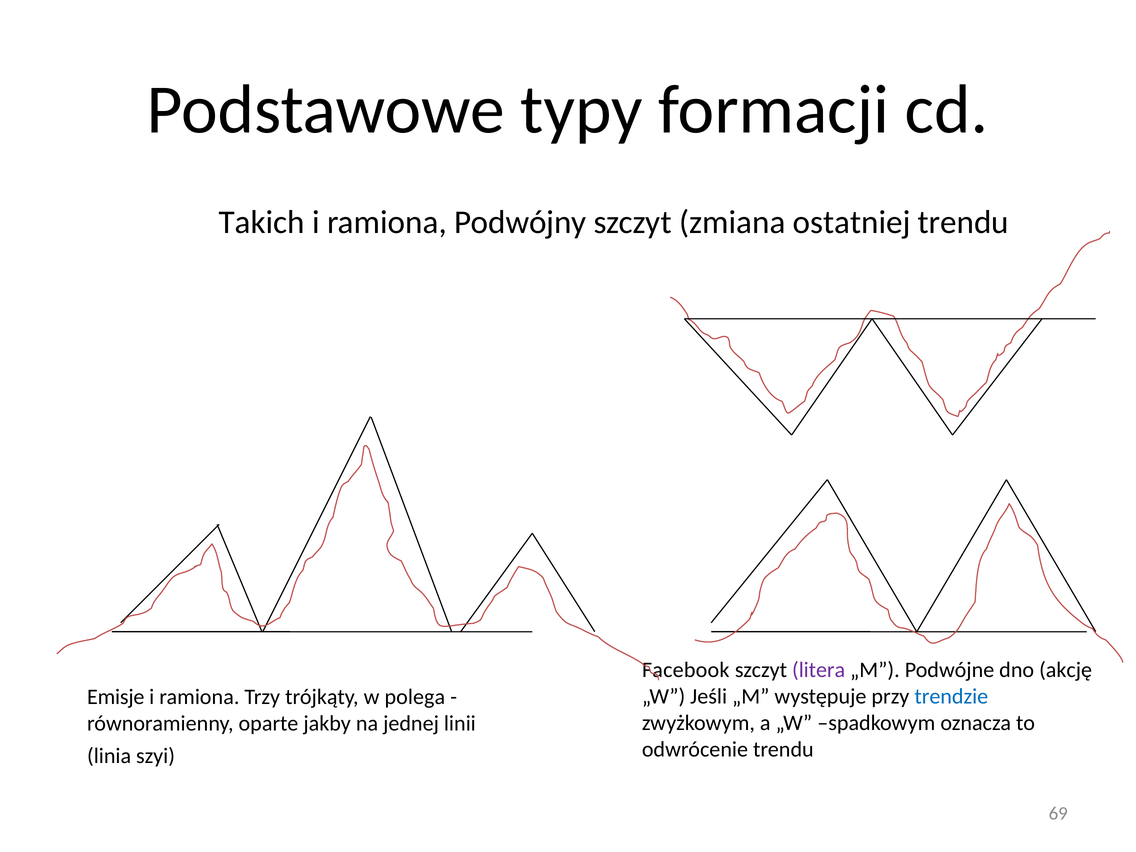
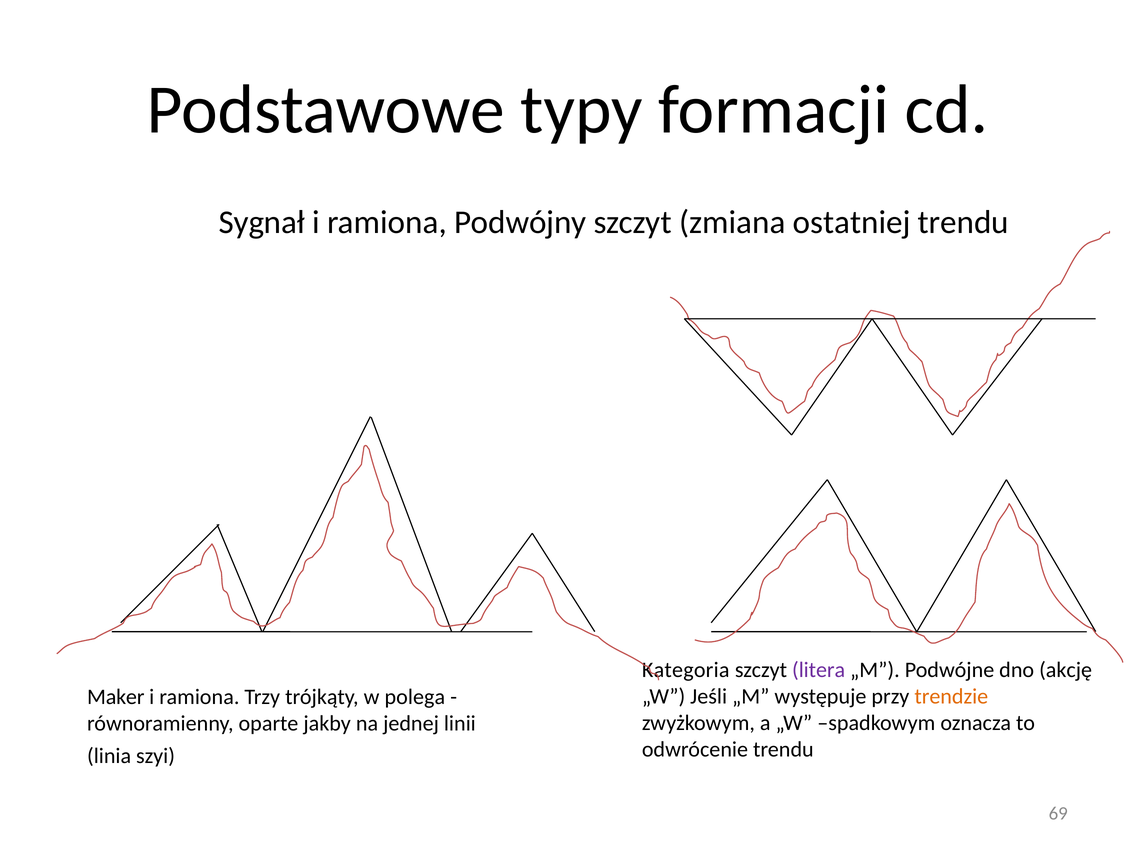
Takich: Takich -> Sygnał (262, 222)
Facebook: Facebook -> Kategoria (686, 670)
trendzie colour: blue -> orange (951, 697)
Emisje: Emisje -> Maker (116, 697)
